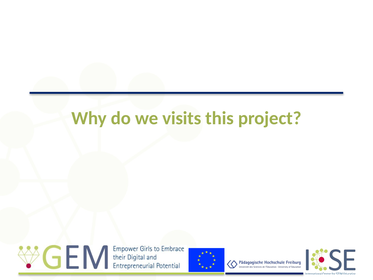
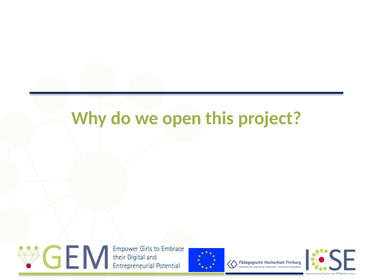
visits: visits -> open (182, 118)
